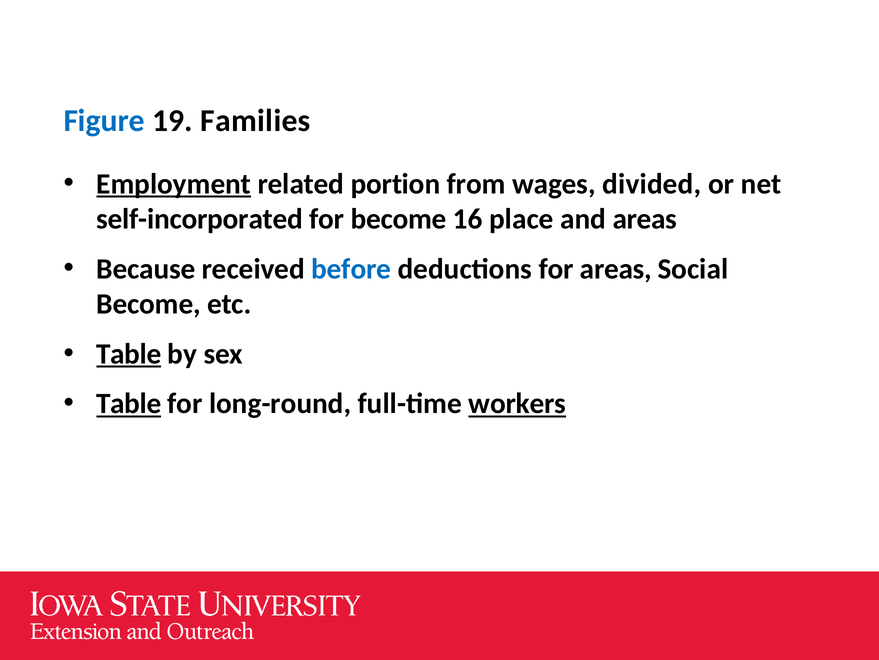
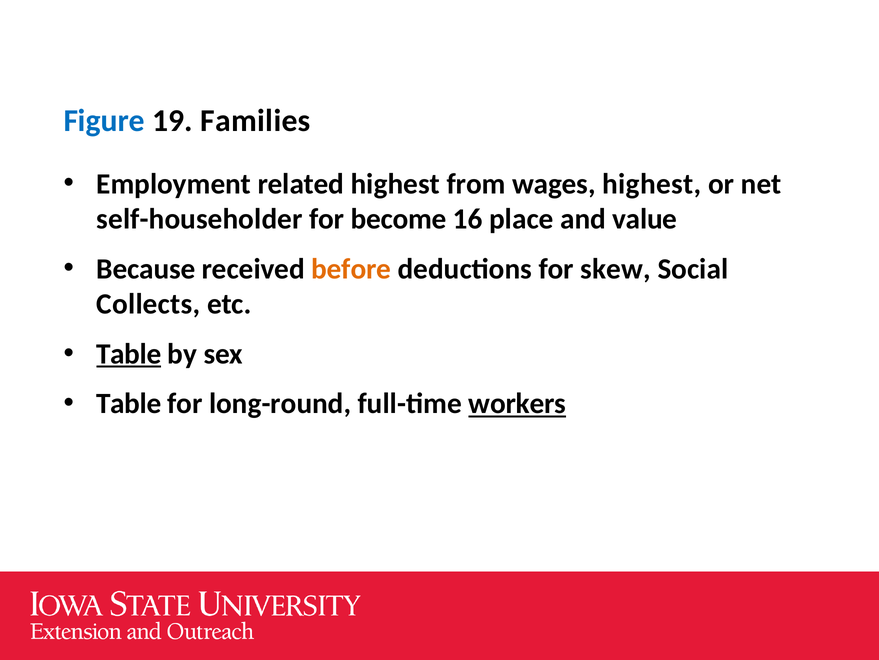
Employment underline: present -> none (174, 184)
related portion: portion -> highest (395, 184)
wages divided: divided -> highest (652, 184)
self-incorporated: self-incorporated -> self-householder (200, 219)
and areas: areas -> value (645, 219)
before colour: blue -> orange (351, 269)
for areas: areas -> skew (616, 269)
Become: Become -> Collects (148, 304)
Table underline: present -> none (129, 403)
